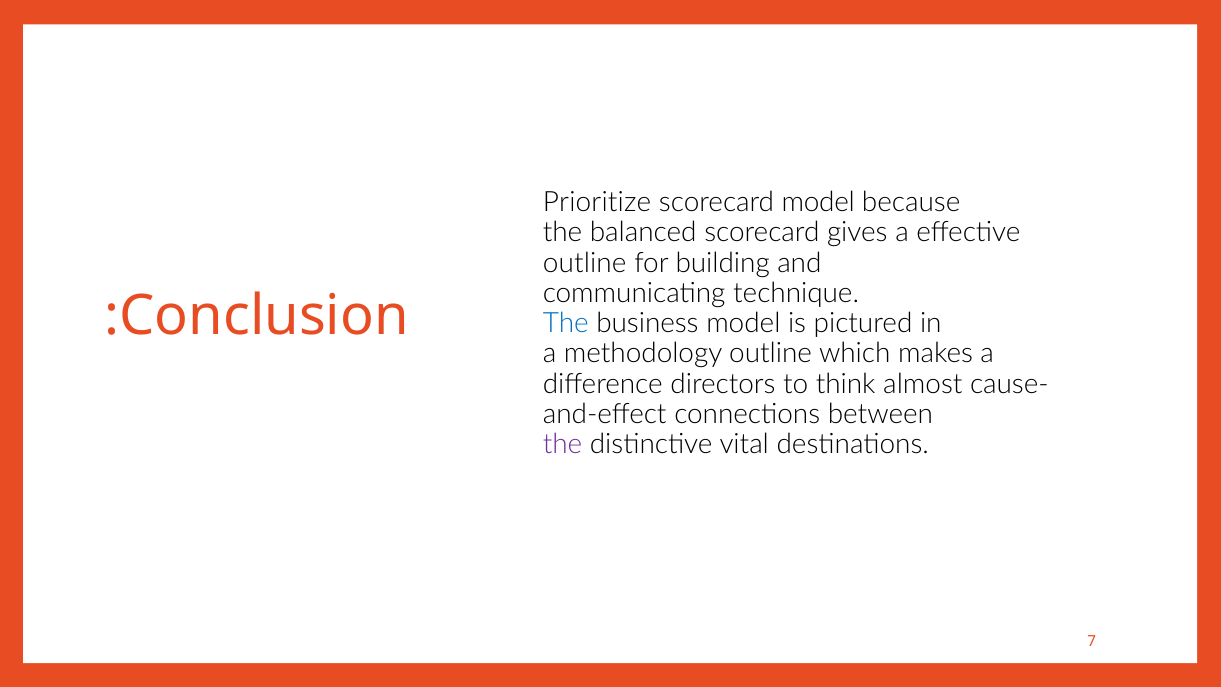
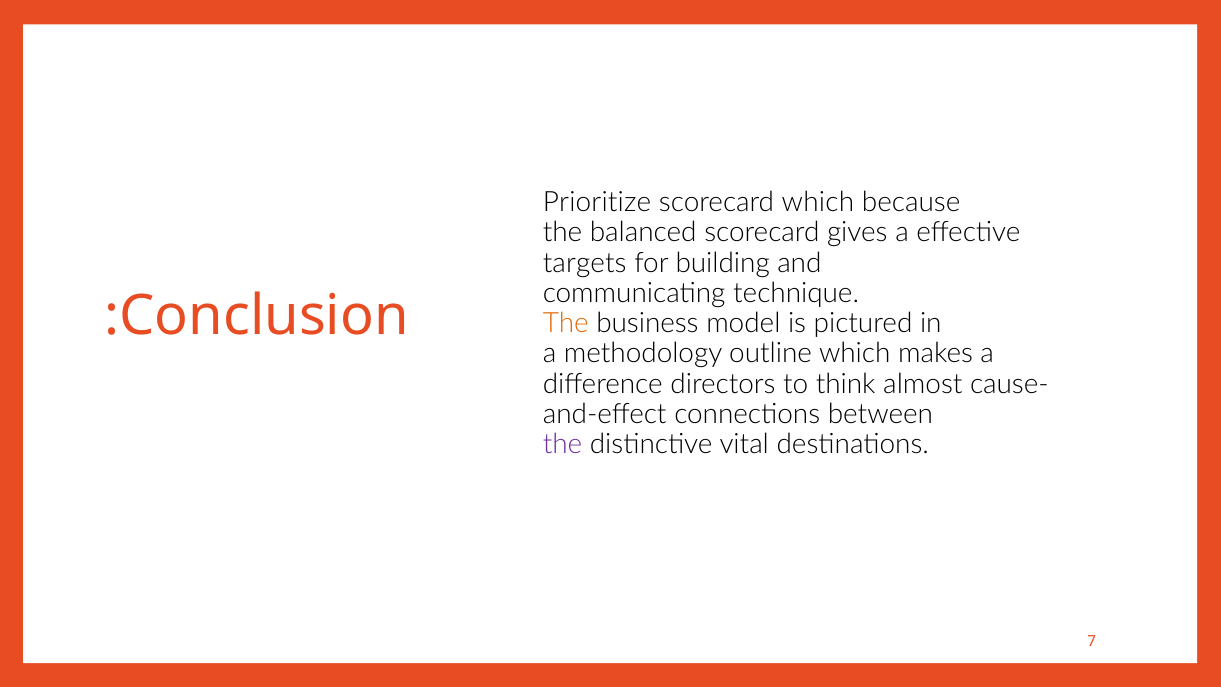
scorecard model: model -> which (818, 202)
outline: outline -> targets (585, 263)
The colour: blue -> orange (566, 323)
